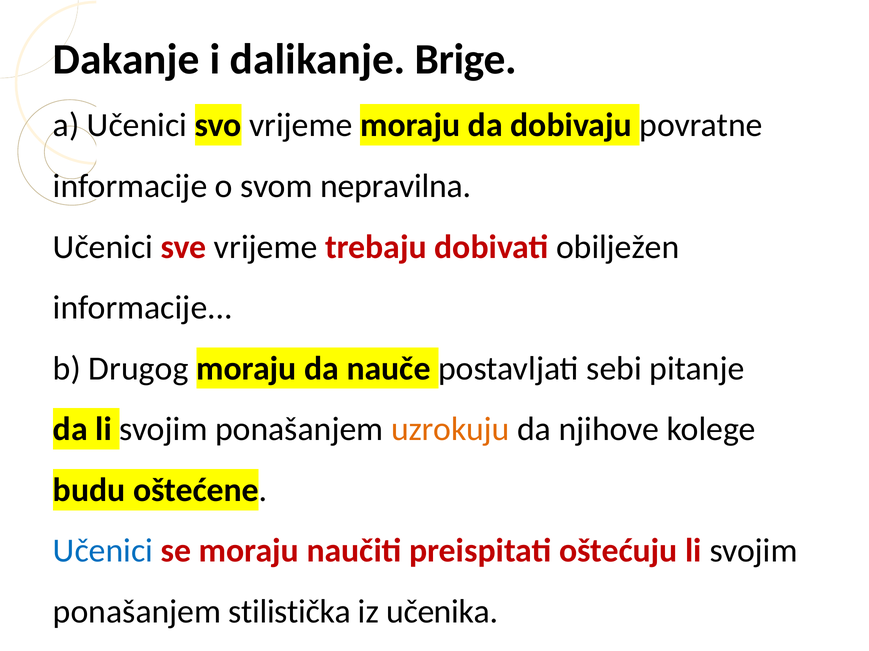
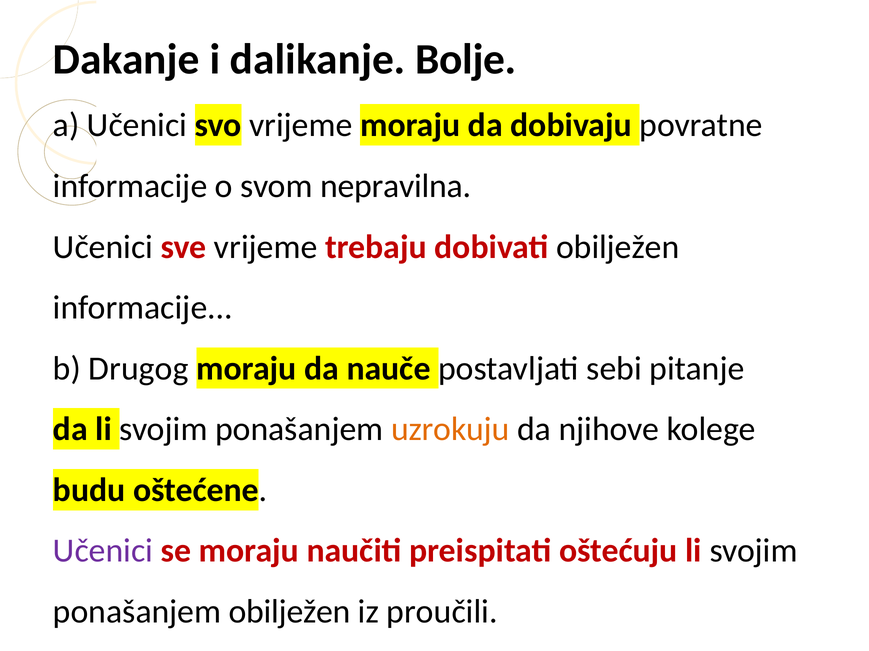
Brige: Brige -> Bolje (466, 59)
Učenici colour: blue -> purple (103, 551)
ponašanjem stilistička: stilistička -> obilježen (290, 612)
učenika: učenika -> proučili (442, 612)
